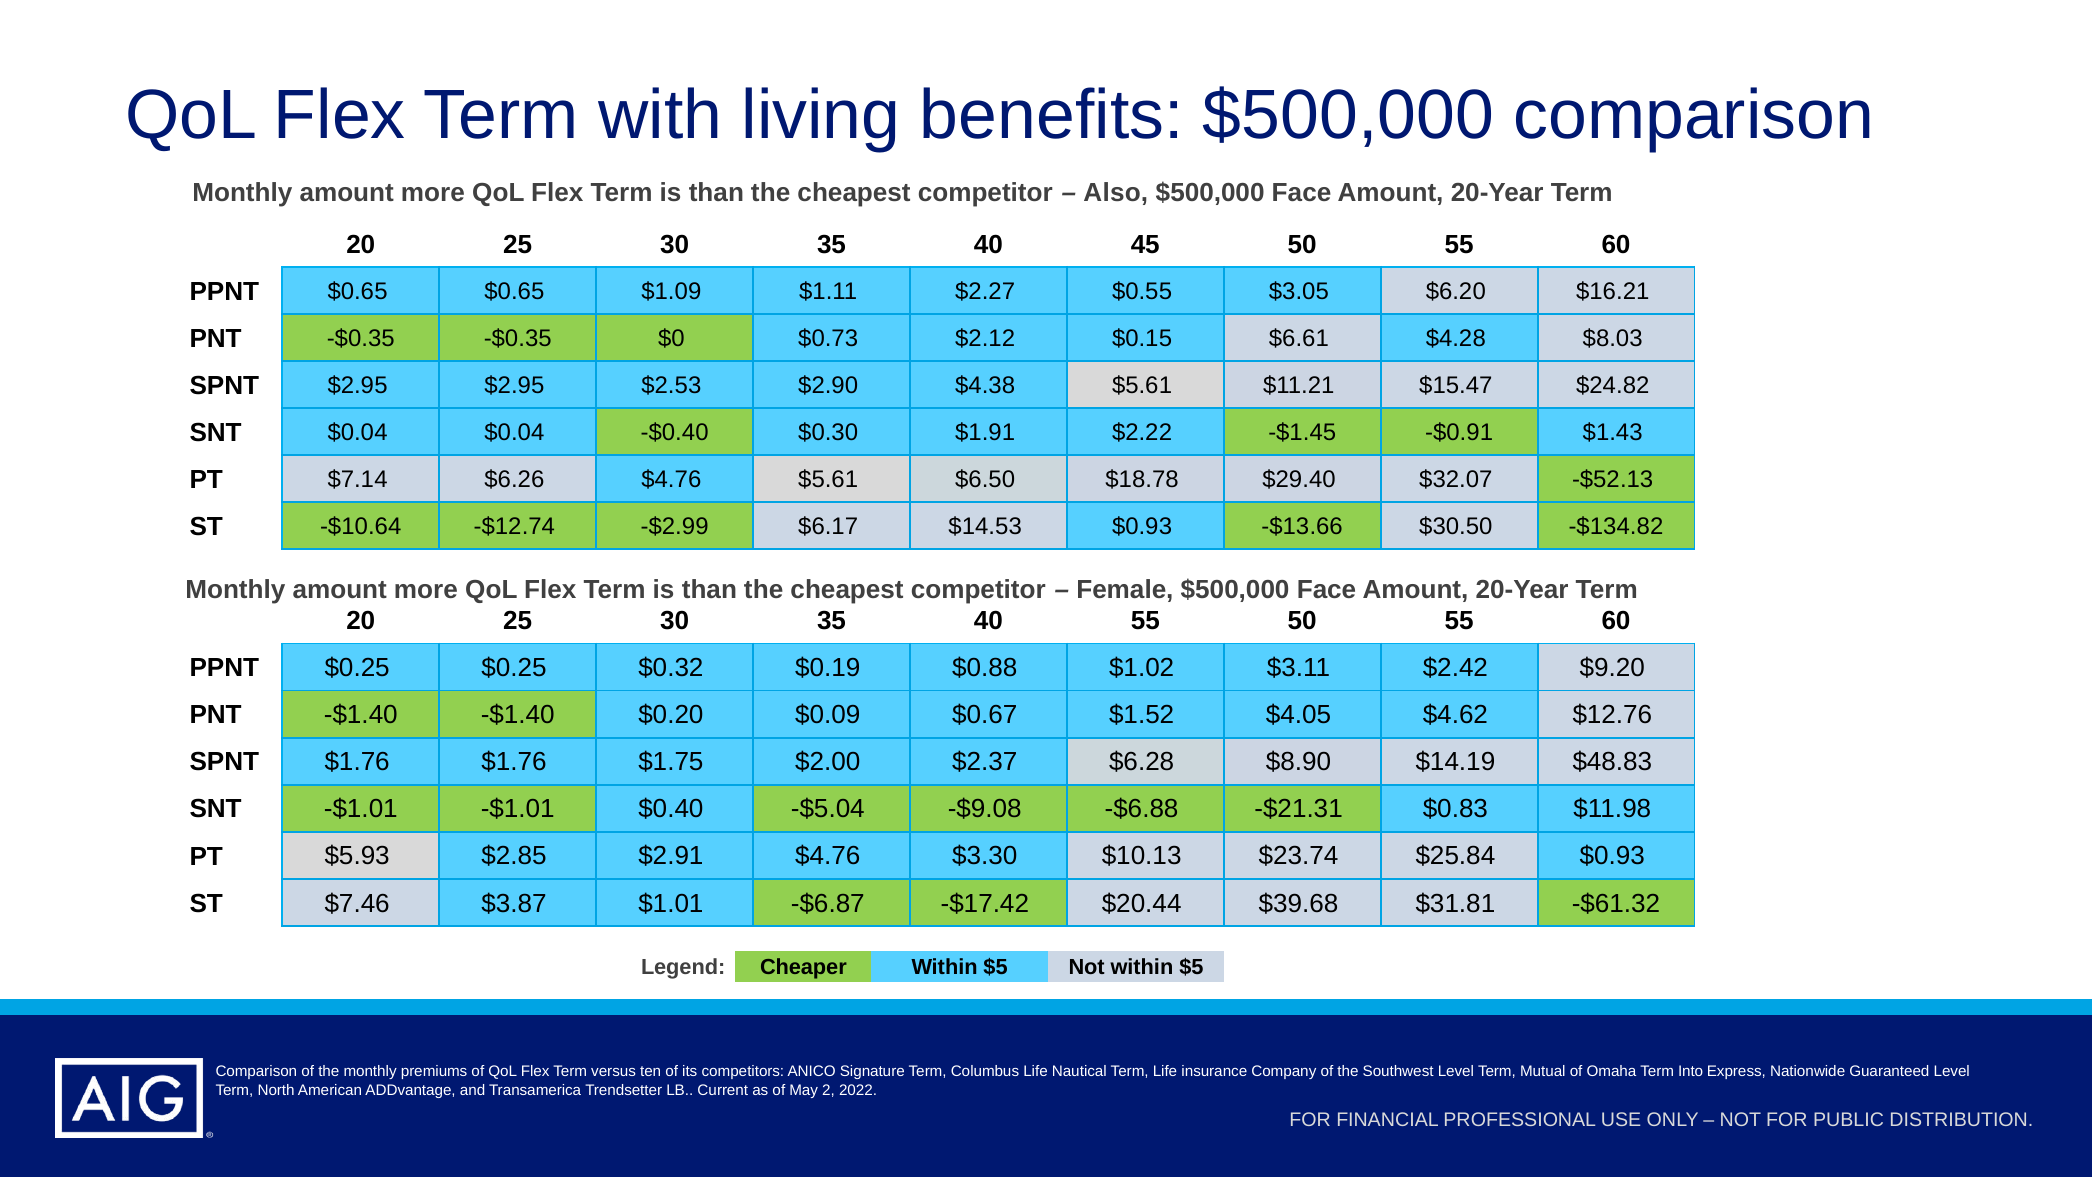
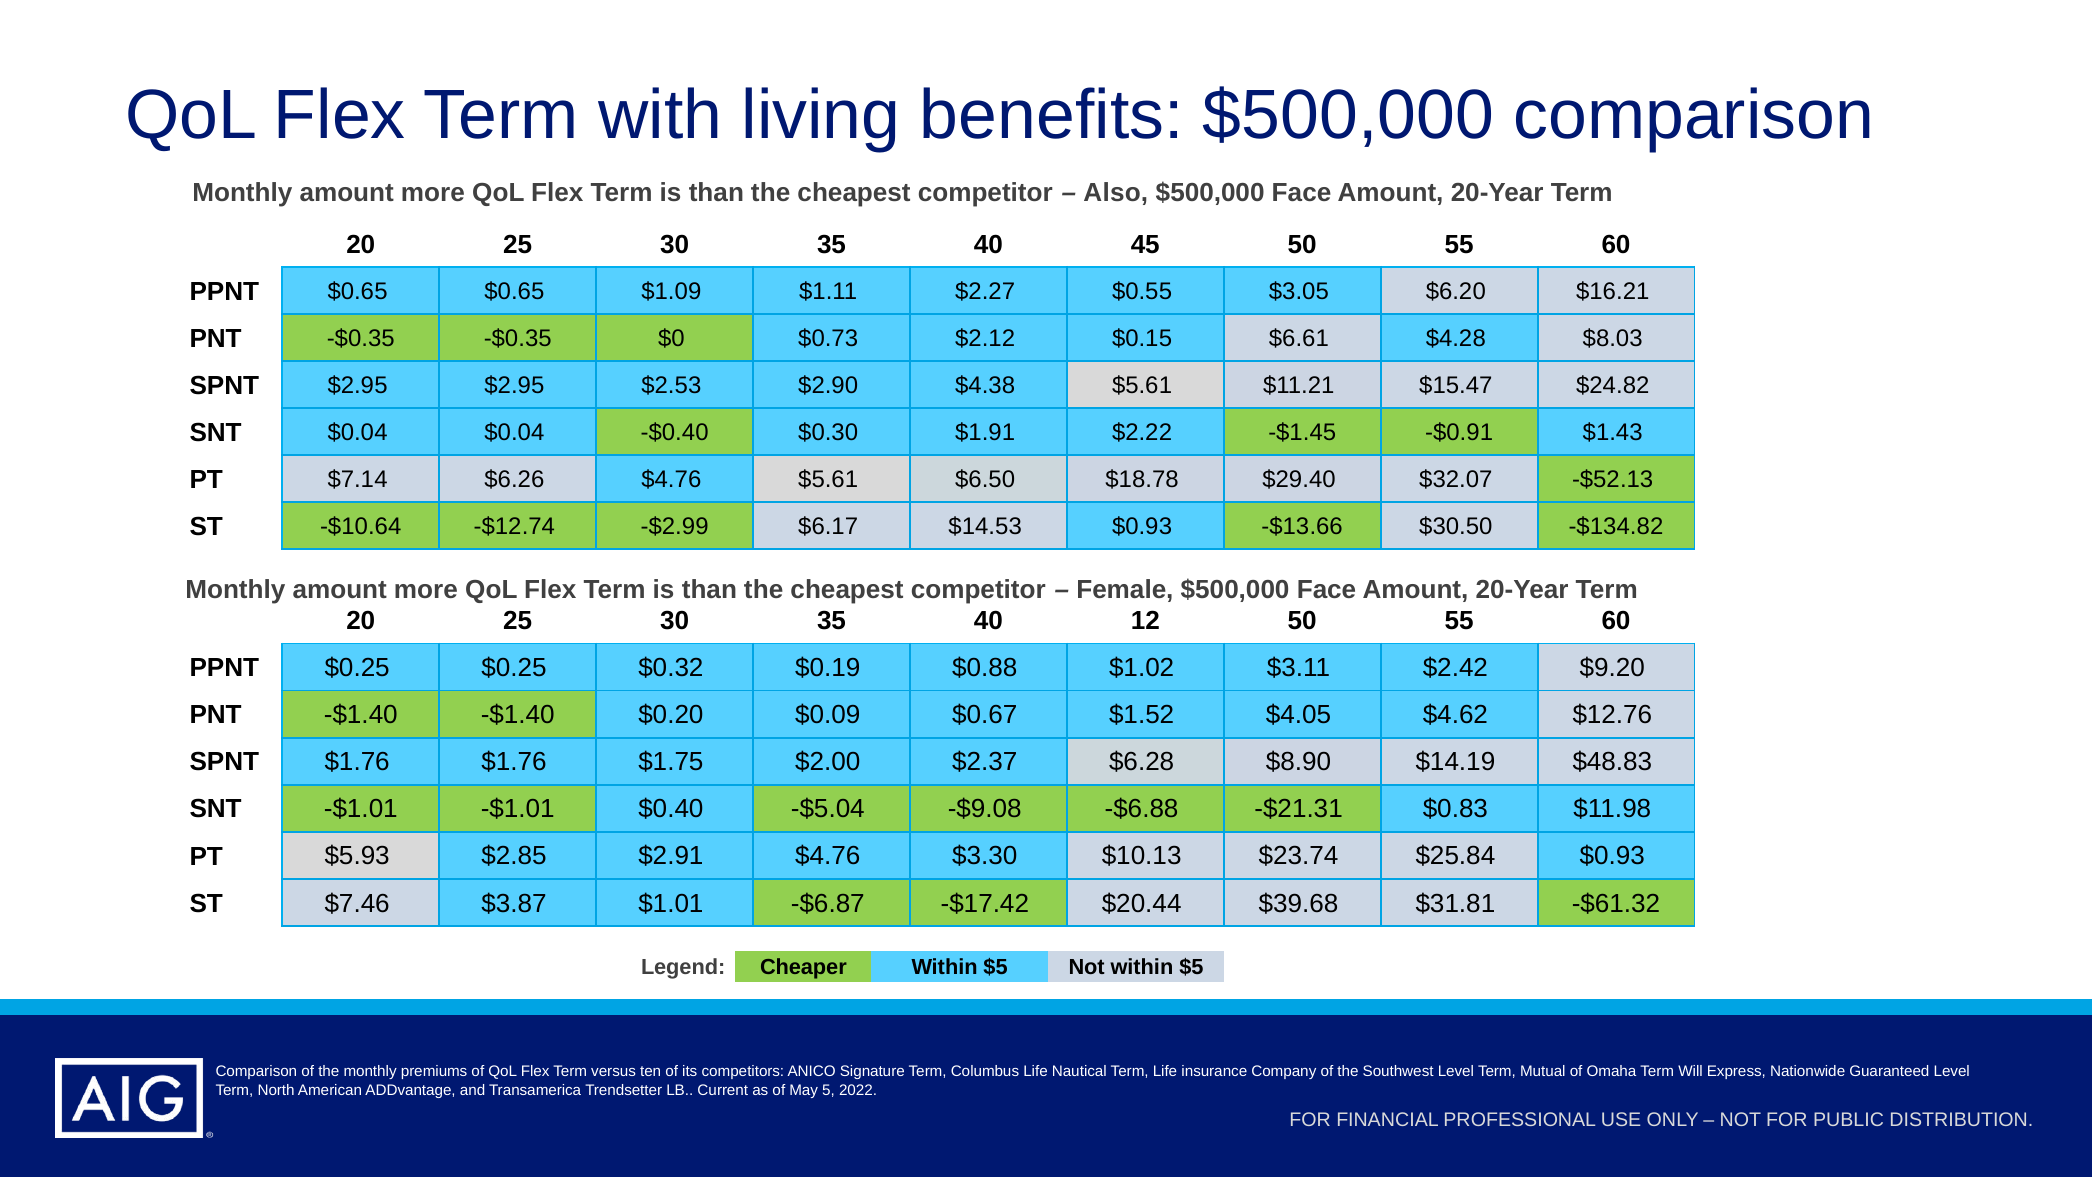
40 55: 55 -> 12 (1145, 621)
Into: Into -> Will (1691, 1072)
2: 2 -> 5 (829, 1090)
